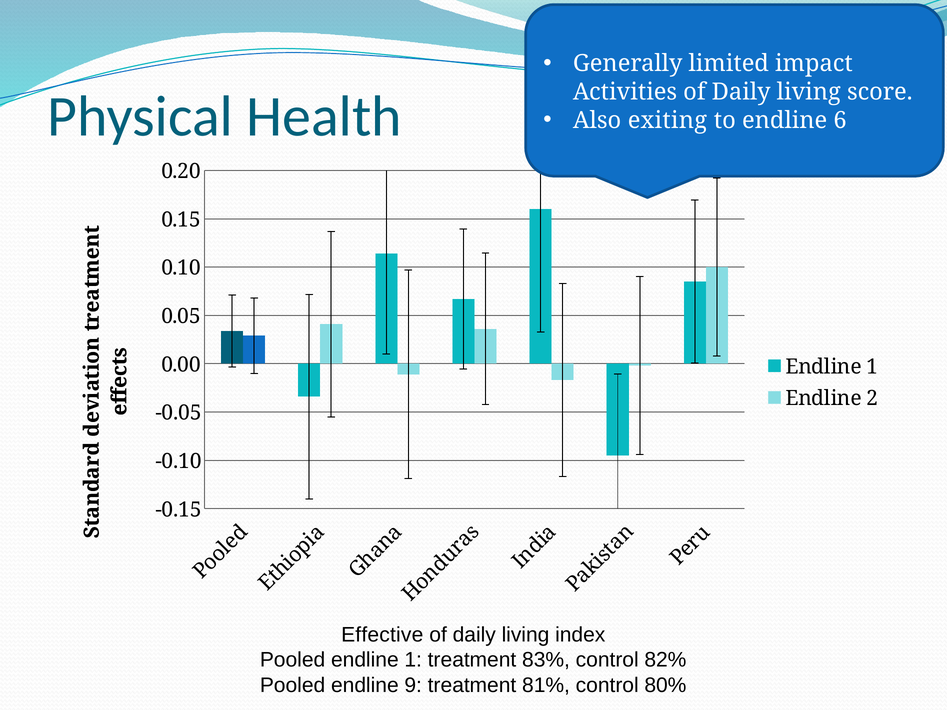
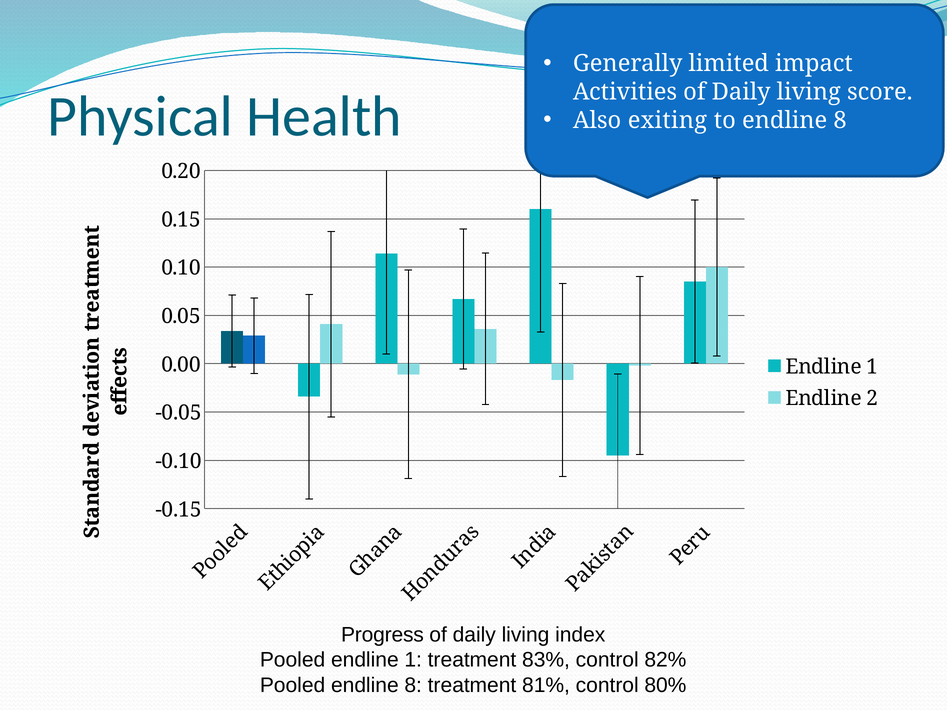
to endline 6: 6 -> 8 (840, 120)
Effective: Effective -> Progress (382, 635)
Pooled endline 9: 9 -> 8 (413, 685)
